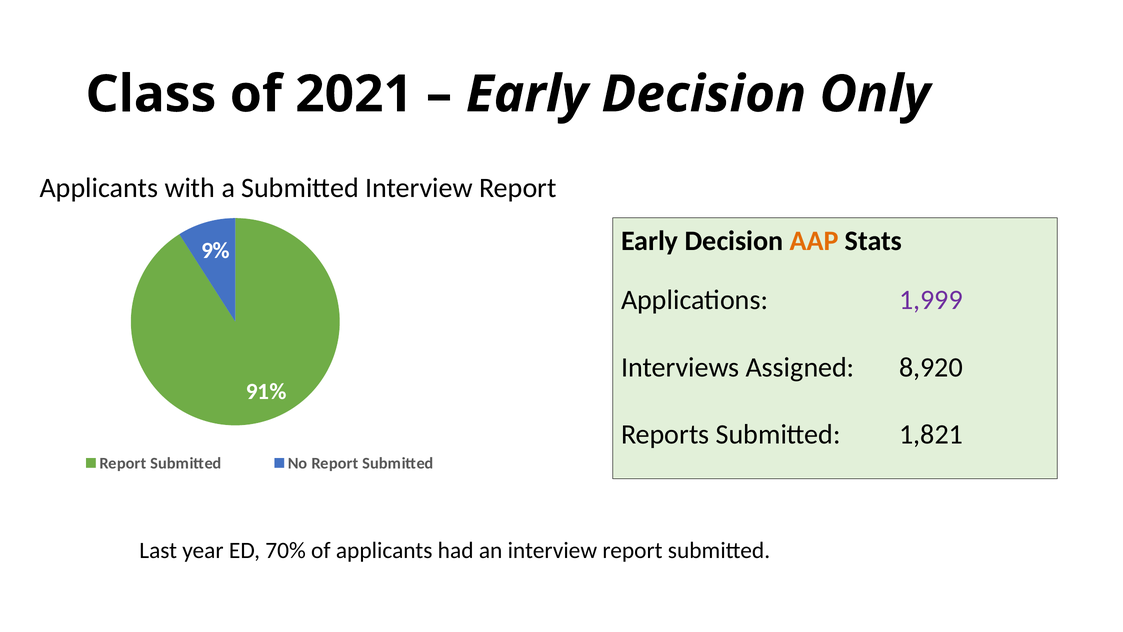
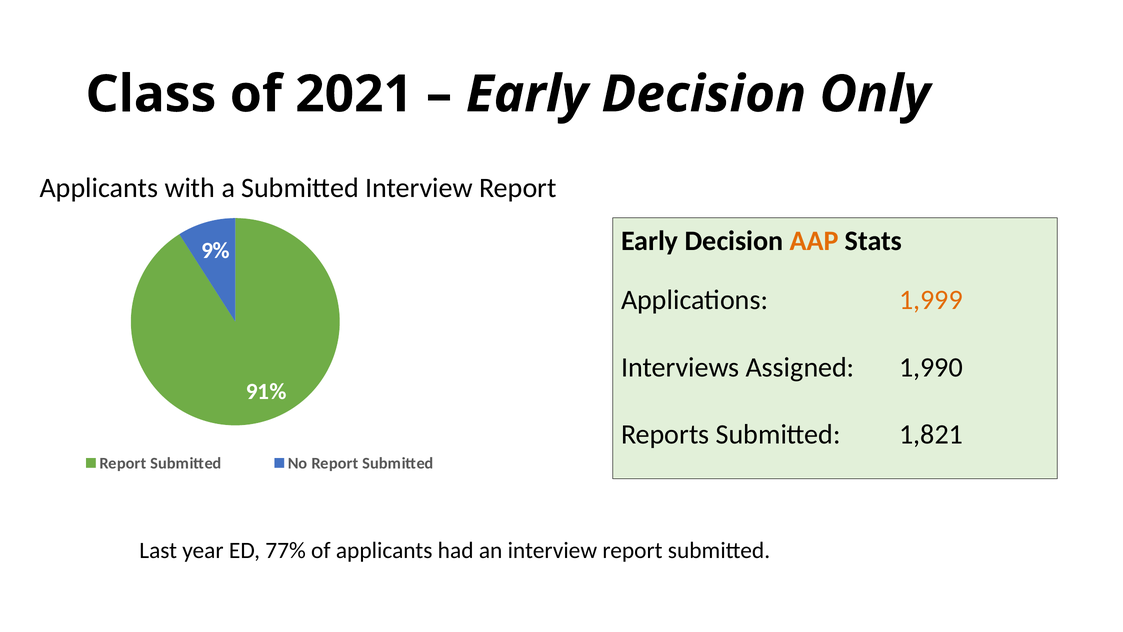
1,999 colour: purple -> orange (931, 300)
8,920: 8,920 -> 1,990 (931, 367)
70%: 70% -> 77% (286, 550)
